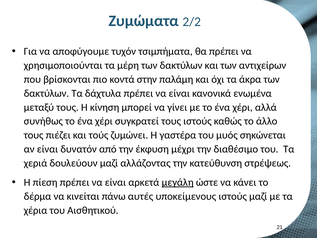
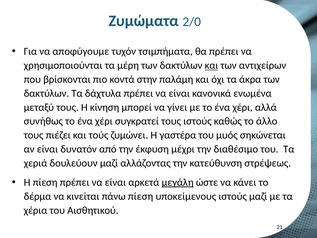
2/2: 2/2 -> 2/0 (192, 22)
και underline: none -> present (211, 65)
πάνω αυτές: αυτές -> πίεση (141, 196)
